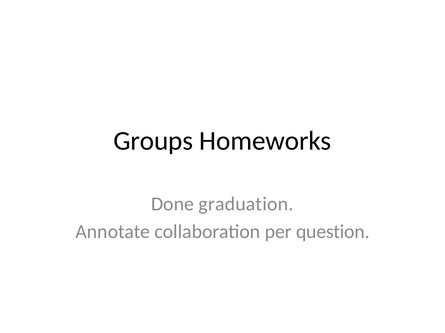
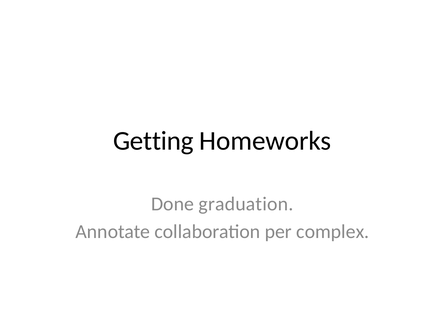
Groups: Groups -> Getting (153, 141)
question: question -> complex (333, 232)
